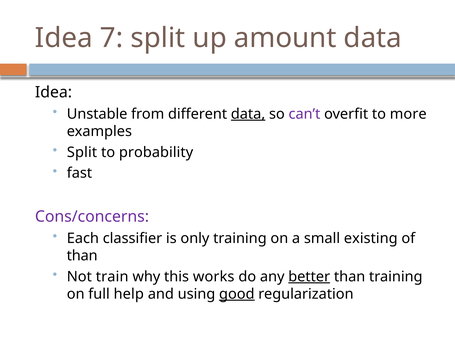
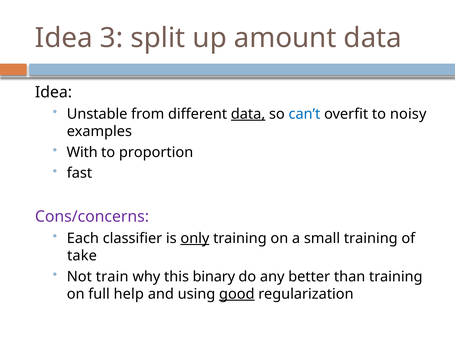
7: 7 -> 3 (112, 38)
can’t colour: purple -> blue (304, 114)
more: more -> noisy (408, 114)
Split: Split -> With (82, 152)
probability: probability -> proportion (156, 152)
only underline: none -> present (195, 238)
small existing: existing -> training (371, 238)
than: than -> take (82, 256)
works: works -> binary (214, 277)
better underline: present -> none (309, 277)
